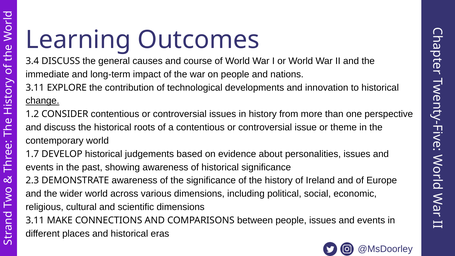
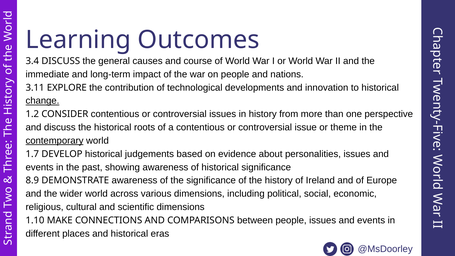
contemporary underline: none -> present (55, 141)
2.3: 2.3 -> 8.9 (32, 180)
3.11: 3.11 -> 1.10 (35, 220)
